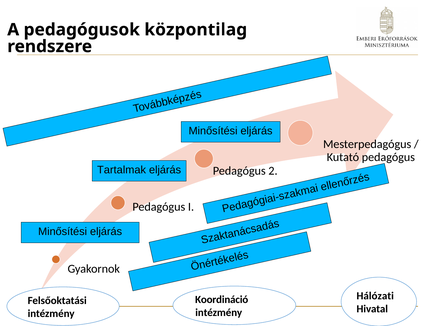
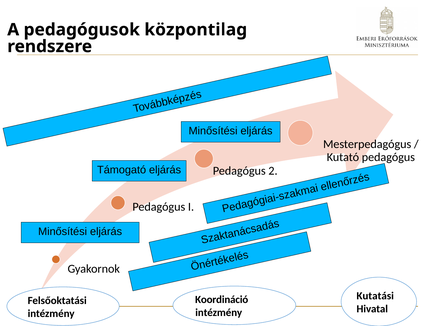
Tartalmak: Tartalmak -> Támogató (122, 170)
Hálózati: Hálózati -> Kutatási (375, 296)
